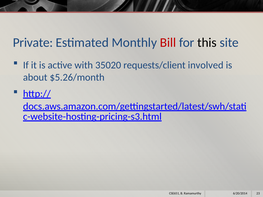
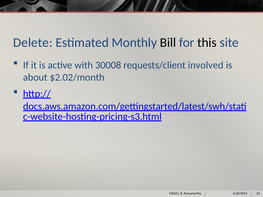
Private: Private -> Delete (33, 43)
Bill colour: red -> black (168, 43)
35020: 35020 -> 30008 (108, 65)
$5.26/month: $5.26/month -> $2.02/month (77, 77)
